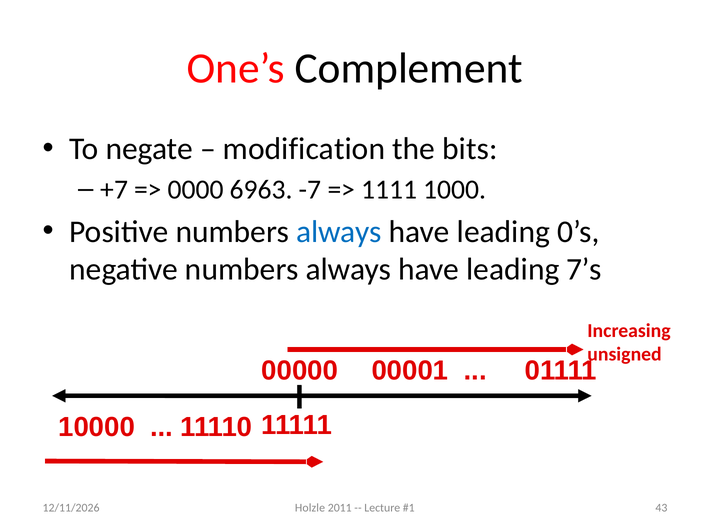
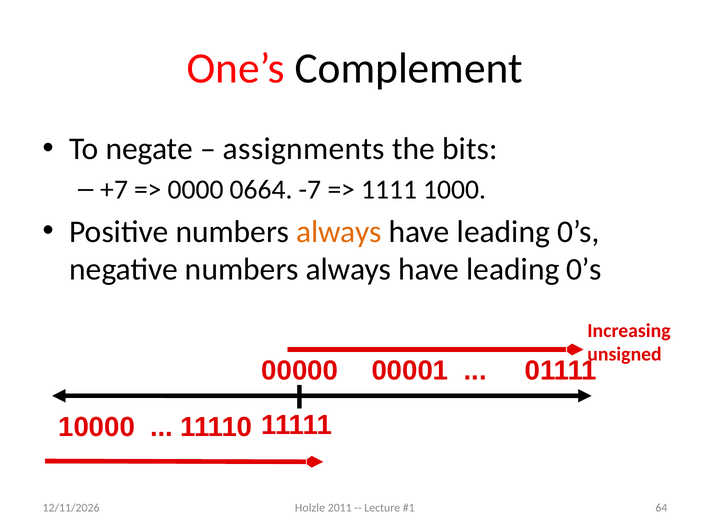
modification: modification -> assignments (304, 149)
6963: 6963 -> 0664 (261, 190)
always colour: blue -> orange (339, 232)
7’s: 7’s -> 0’s (584, 270)
43: 43 -> 64 (661, 508)
